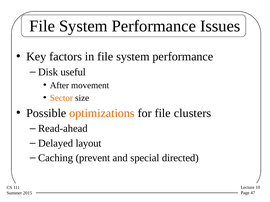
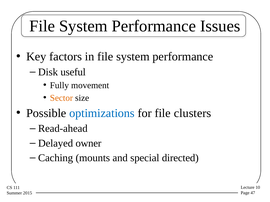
After: After -> Fully (59, 86)
optimizations colour: orange -> blue (102, 113)
layout: layout -> owner (88, 144)
prevent: prevent -> mounts (93, 158)
